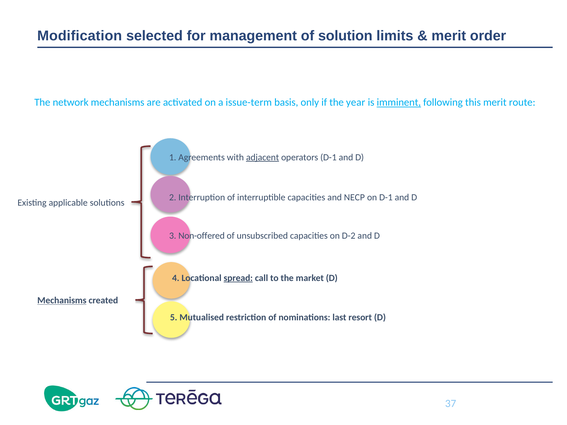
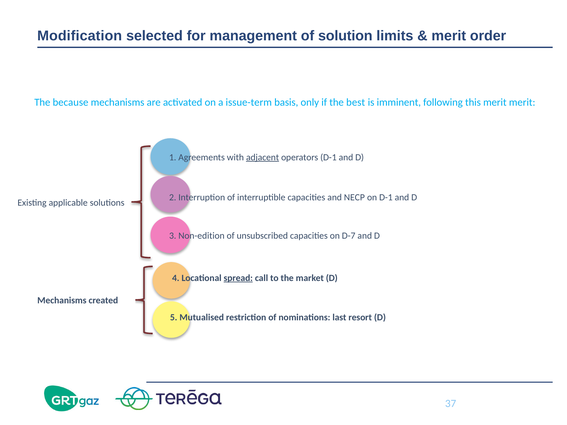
network: network -> because (71, 103)
year: year -> best (356, 103)
imminent underline: present -> none (399, 103)
merit route: route -> merit (522, 103)
Non-offered: Non-offered -> Non-edition (201, 236)
D-2: D-2 -> D-7 (349, 236)
Mechanisms underline: present -> none (62, 301)
